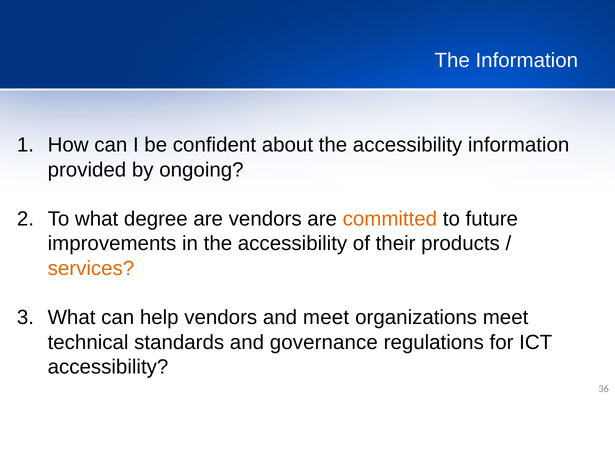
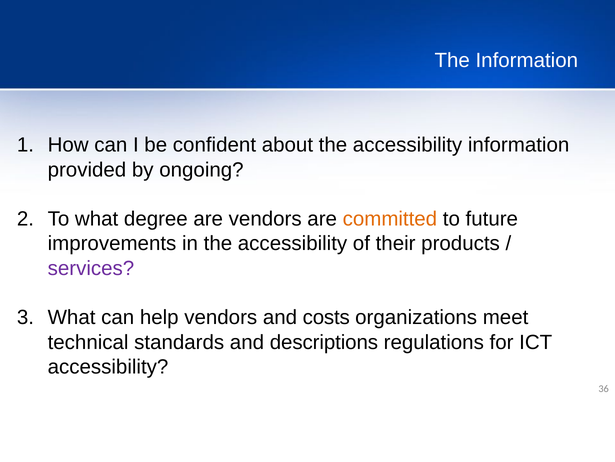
services colour: orange -> purple (91, 268)
and meet: meet -> costs (326, 317)
governance: governance -> descriptions (324, 342)
